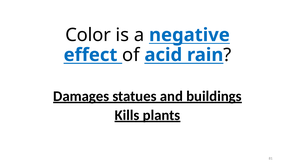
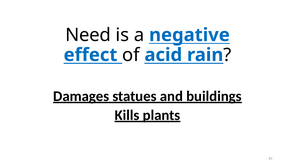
Color: Color -> Need (88, 35)
